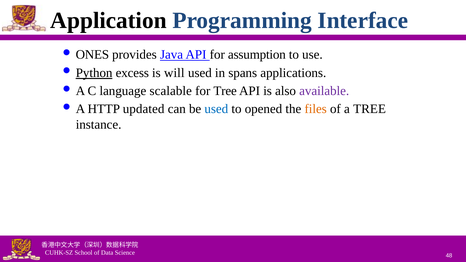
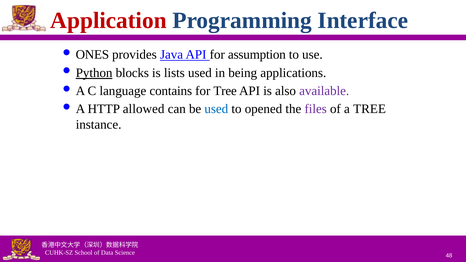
Application colour: black -> red (108, 20)
excess: excess -> blocks (132, 73)
will: will -> lists (174, 73)
spans: spans -> being (243, 73)
scalable: scalable -> contains (171, 91)
updated: updated -> allowed (144, 109)
files colour: orange -> purple (316, 109)
